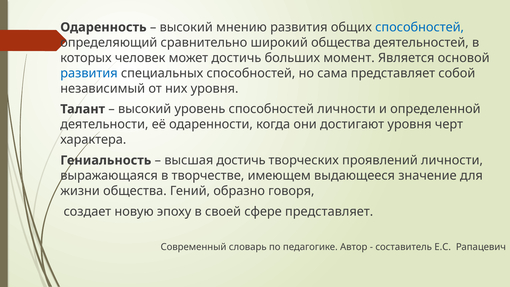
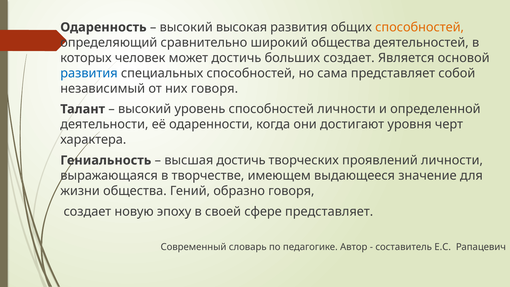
мнению: мнению -> высокая (242, 27)
способностей colour: blue -> orange (420, 27)
больших момент: момент -> создает (349, 58)
них уровня: уровня -> говоря (215, 88)
